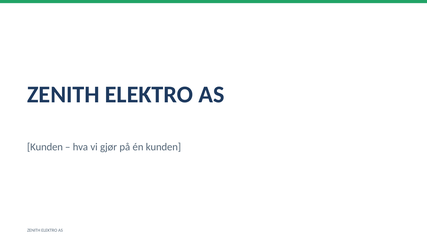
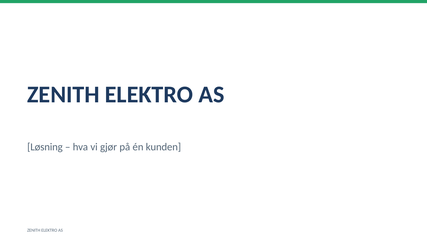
Kunden: Kunden -> Løsning (45, 147)
